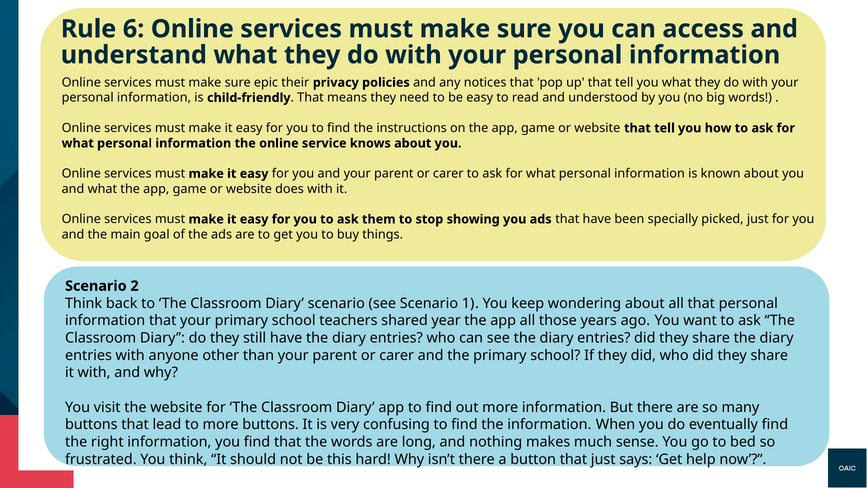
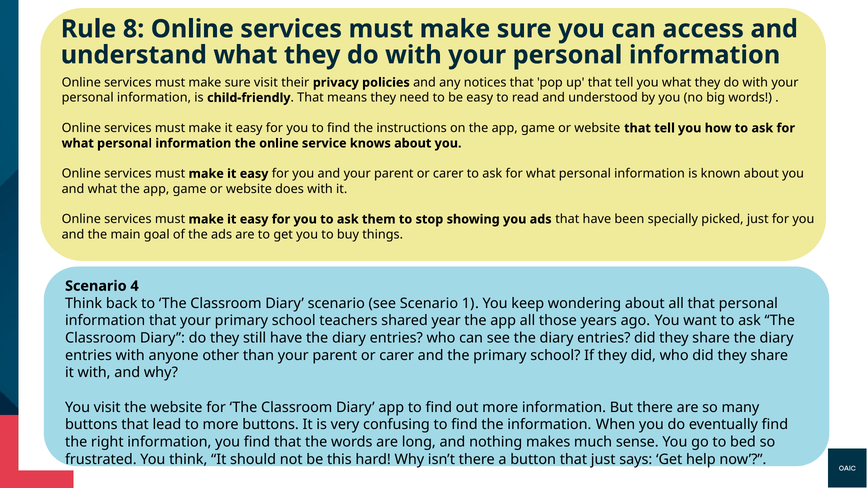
6: 6 -> 8 (134, 29)
sure epic: epic -> visit (266, 82)
2: 2 -> 4 (135, 286)
